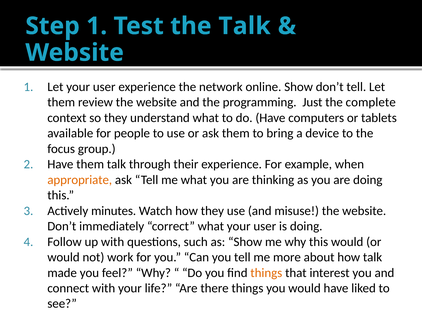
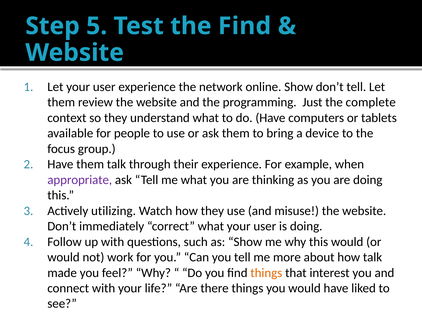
Step 1: 1 -> 5 (97, 26)
the Talk: Talk -> Find (245, 26)
appropriate colour: orange -> purple (80, 180)
minutes: minutes -> utilizing (114, 210)
